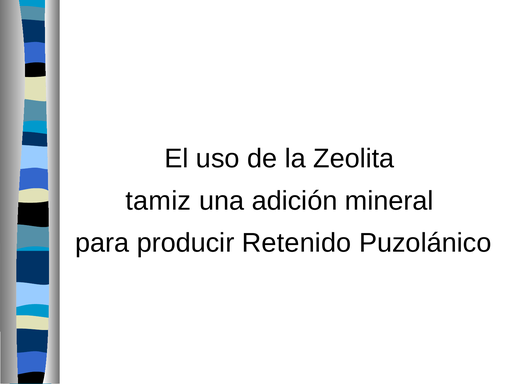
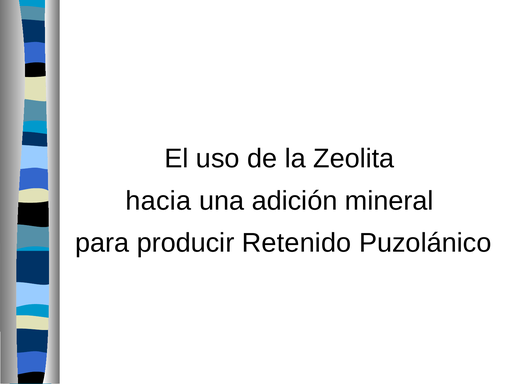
tamiz: tamiz -> hacia (158, 201)
